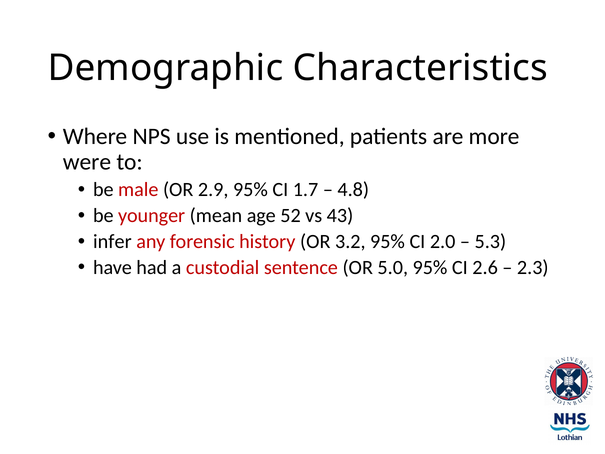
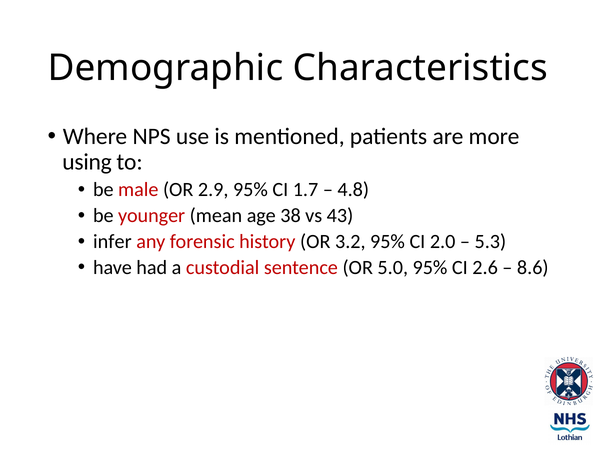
were: were -> using (87, 162)
52: 52 -> 38 (291, 216)
2.3: 2.3 -> 8.6 (533, 267)
